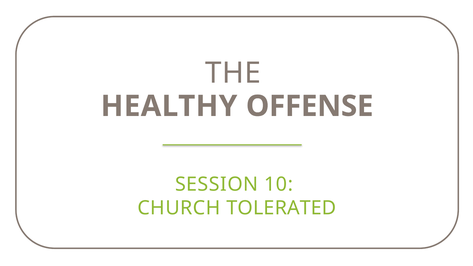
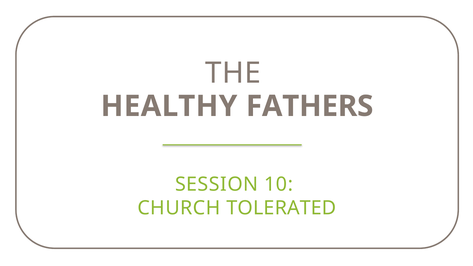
OFFENSE: OFFENSE -> FATHERS (310, 106)
